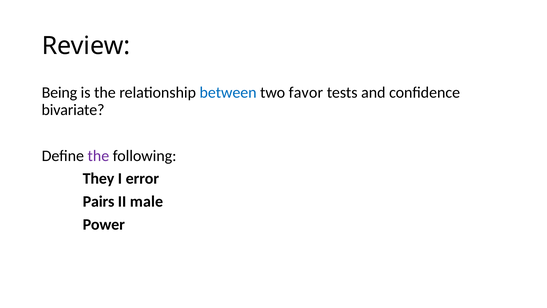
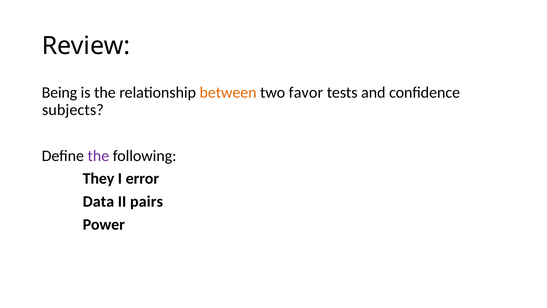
between colour: blue -> orange (228, 92)
bivariate: bivariate -> subjects (73, 110)
Pairs: Pairs -> Data (98, 201)
male: male -> pairs (146, 201)
